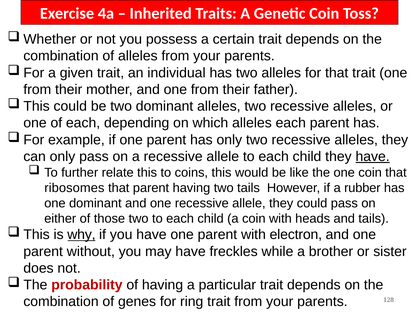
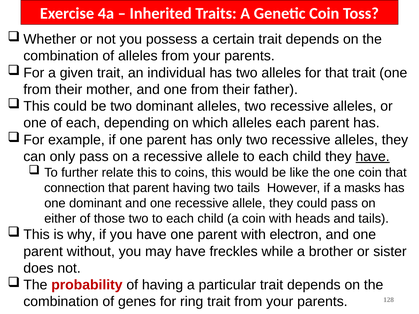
ribosomes: ribosomes -> connection (75, 188)
rubber: rubber -> masks (362, 188)
why underline: present -> none (81, 235)
